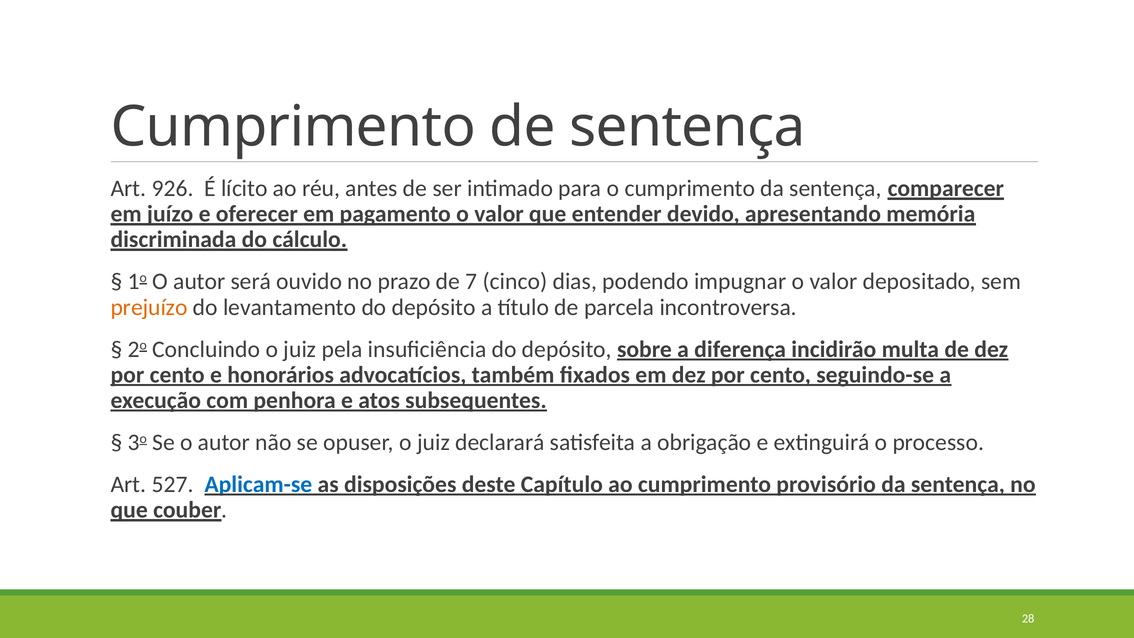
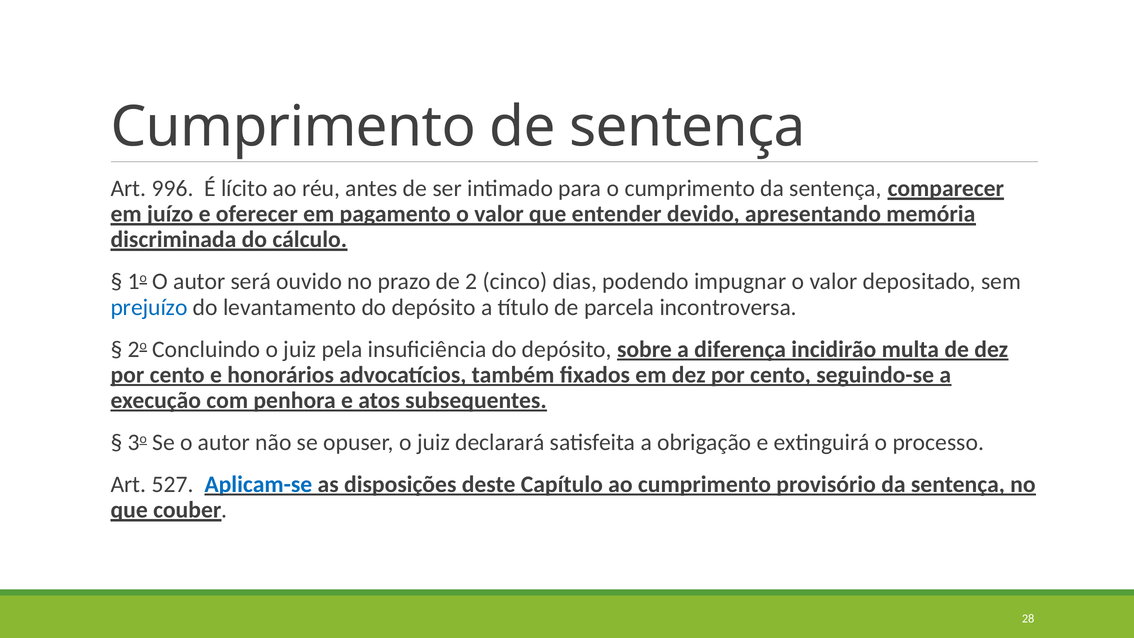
926: 926 -> 996 (173, 189)
7: 7 -> 2 (471, 282)
prejuízo colour: orange -> blue (149, 307)
